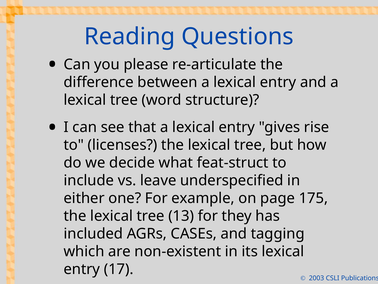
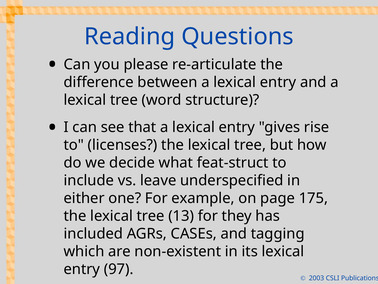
17: 17 -> 97 (119, 269)
